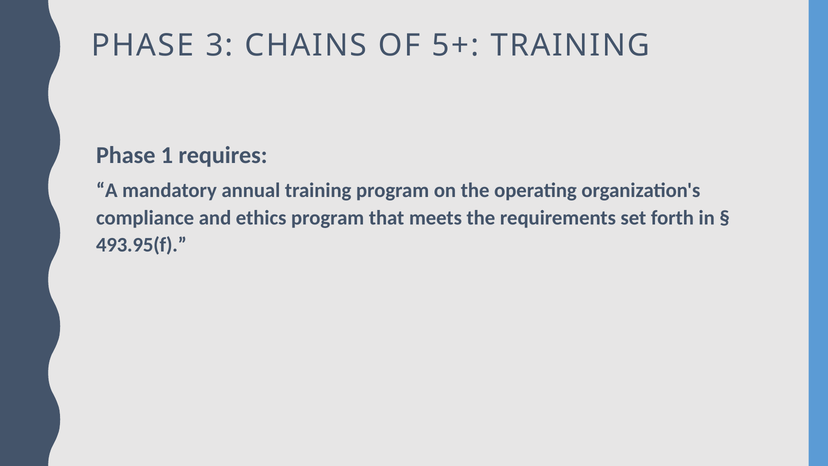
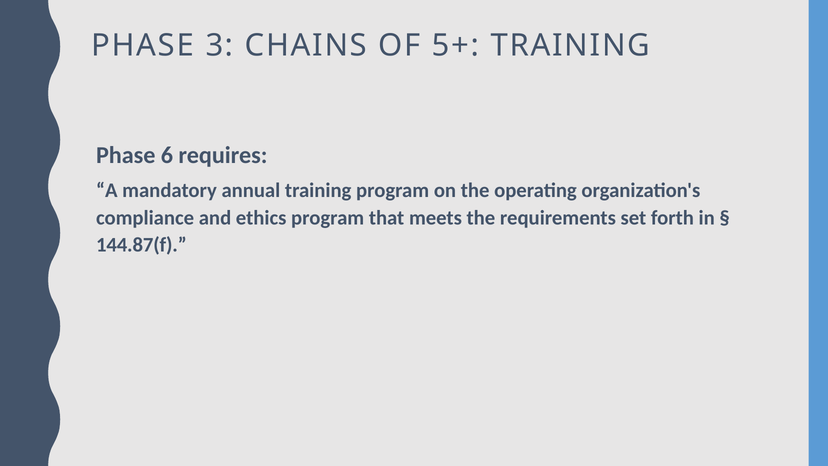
1: 1 -> 6 (167, 155)
493.95(f: 493.95(f -> 144.87(f (141, 245)
